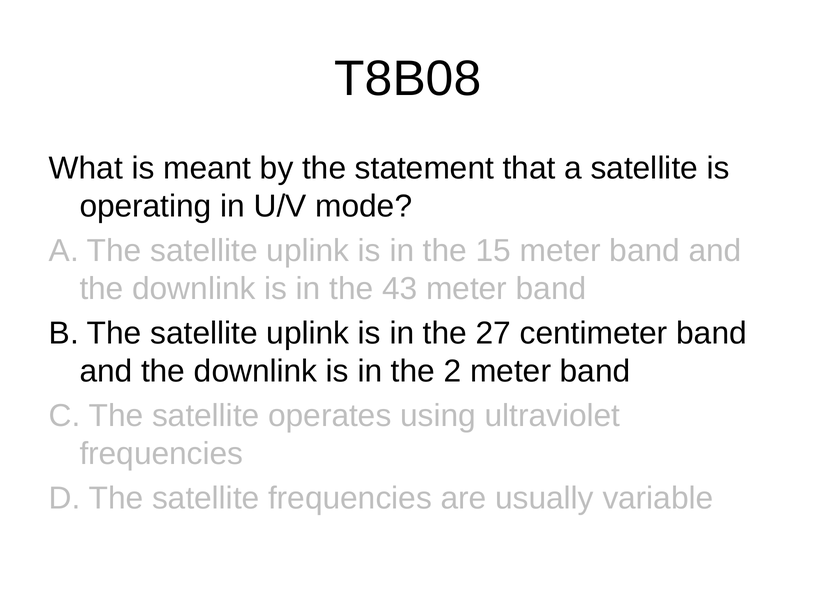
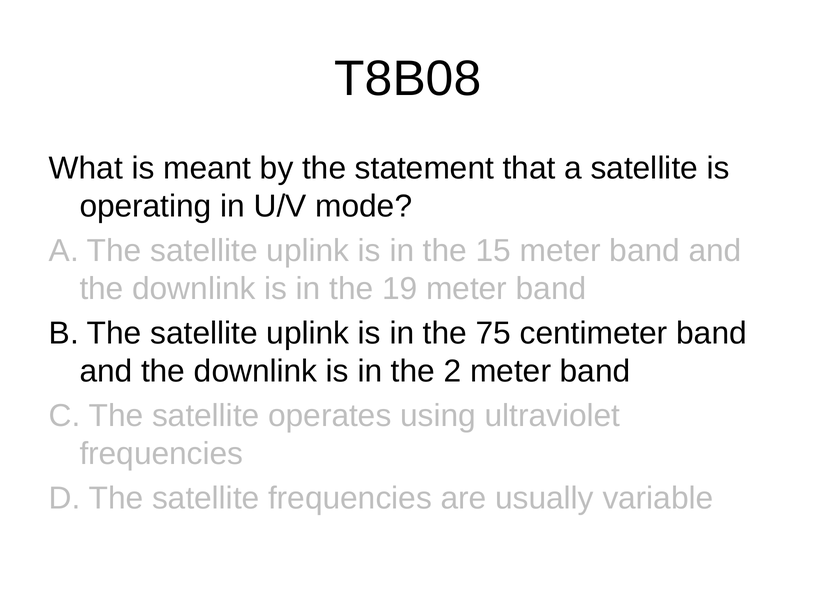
43: 43 -> 19 (400, 289)
27: 27 -> 75 (493, 333)
